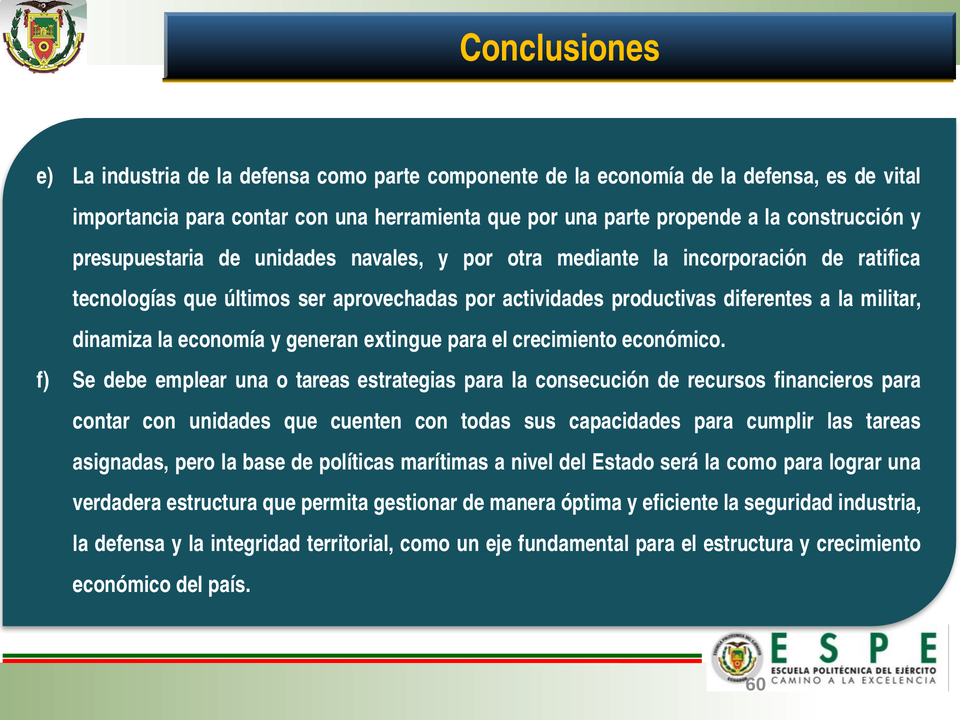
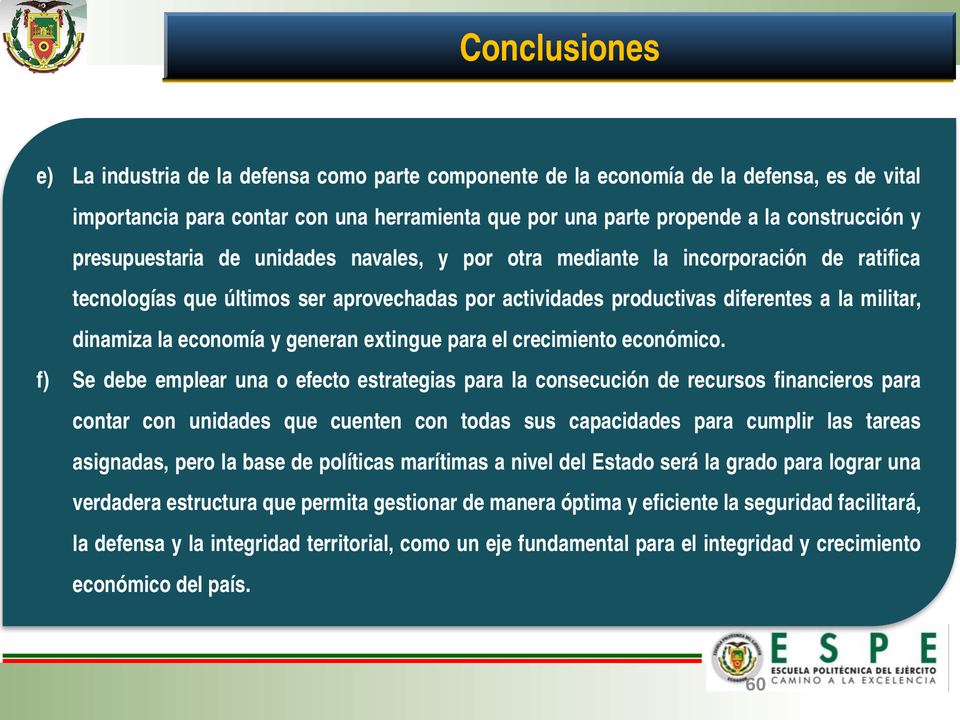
o tareas: tareas -> efecto (323, 380)
la como: como -> grado (752, 462)
seguridad industria: industria -> facilitará (880, 503)
el estructura: estructura -> integridad (748, 544)
